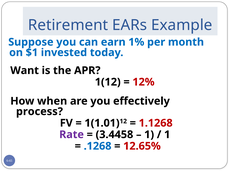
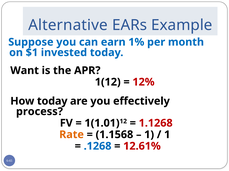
Retirement: Retirement -> Alternative (68, 25)
How when: when -> today (52, 101)
Rate colour: purple -> orange (72, 135)
3.4458: 3.4458 -> 1.1568 (114, 135)
12.65%: 12.65% -> 12.61% (142, 147)
